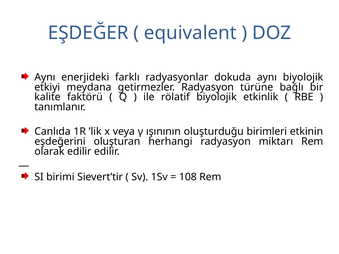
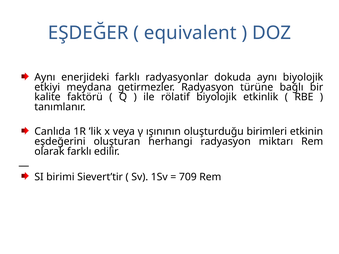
olarak edilir: edilir -> farklı (79, 152)
108: 108 -> 709 (188, 177)
